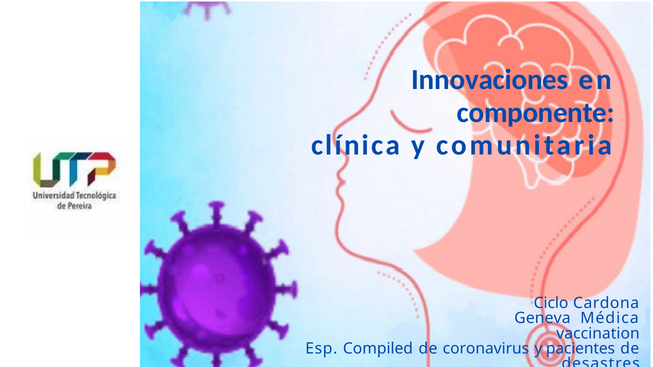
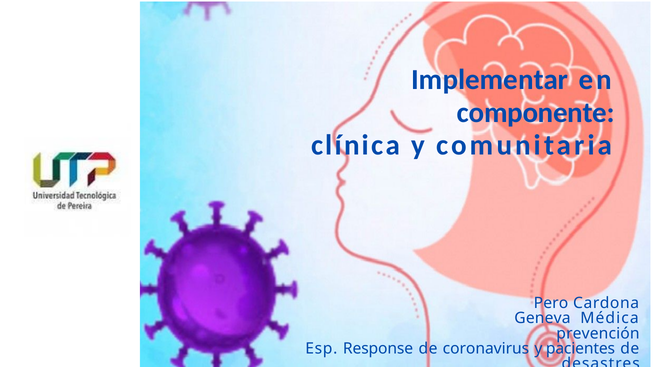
Innovaciones: Innovaciones -> Implementar (490, 80)
Ciclo: Ciclo -> Pero (551, 303)
vaccination: vaccination -> prevención (598, 334)
Compiled: Compiled -> Response (378, 349)
